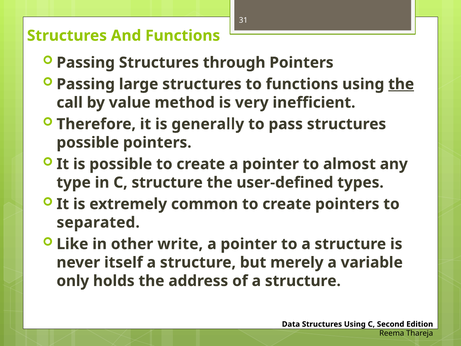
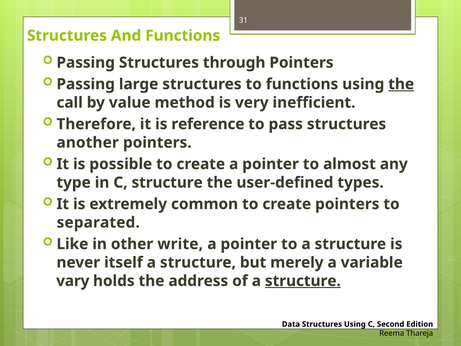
generally: generally -> reference (208, 124)
possible: possible -> another (88, 142)
only: only -> vary (73, 281)
structure underline: none -> present (303, 281)
